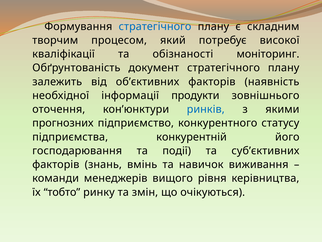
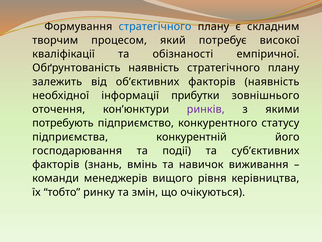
моніторинг: моніторинг -> емпіричної (268, 54)
Обґрунтованість документ: документ -> наявність (154, 68)
продукти: продукти -> прибутки (195, 95)
ринків colour: blue -> purple (206, 109)
прогнозних: прогнозних -> потребують (63, 123)
